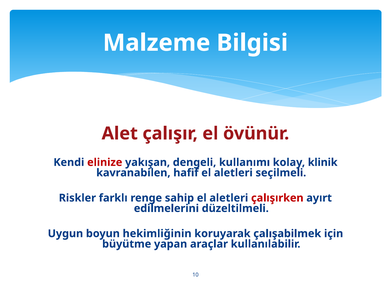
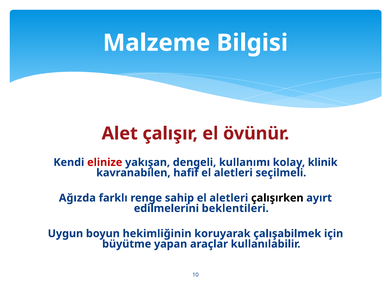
Riskler: Riskler -> Ağızda (77, 198)
çalışırken colour: red -> black (277, 198)
düzeltilmeli: düzeltilmeli -> beklentileri (235, 209)
